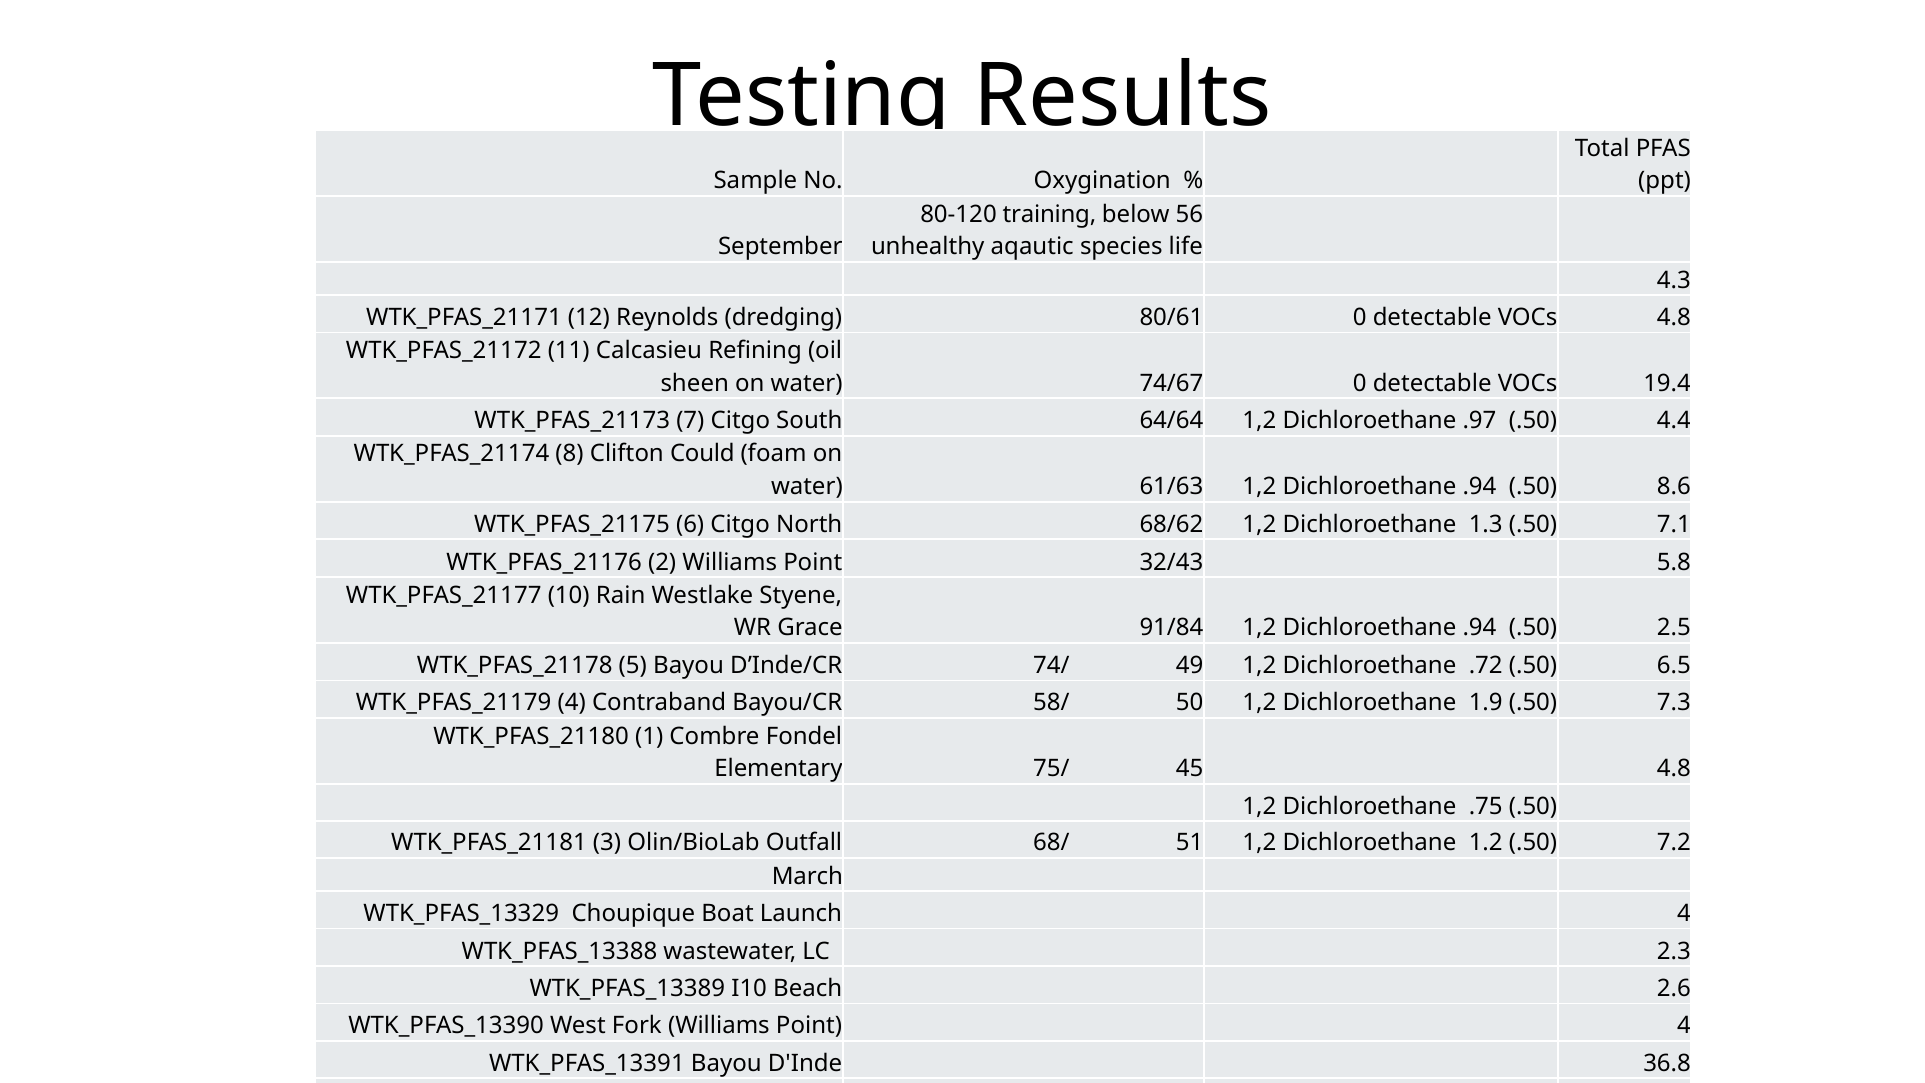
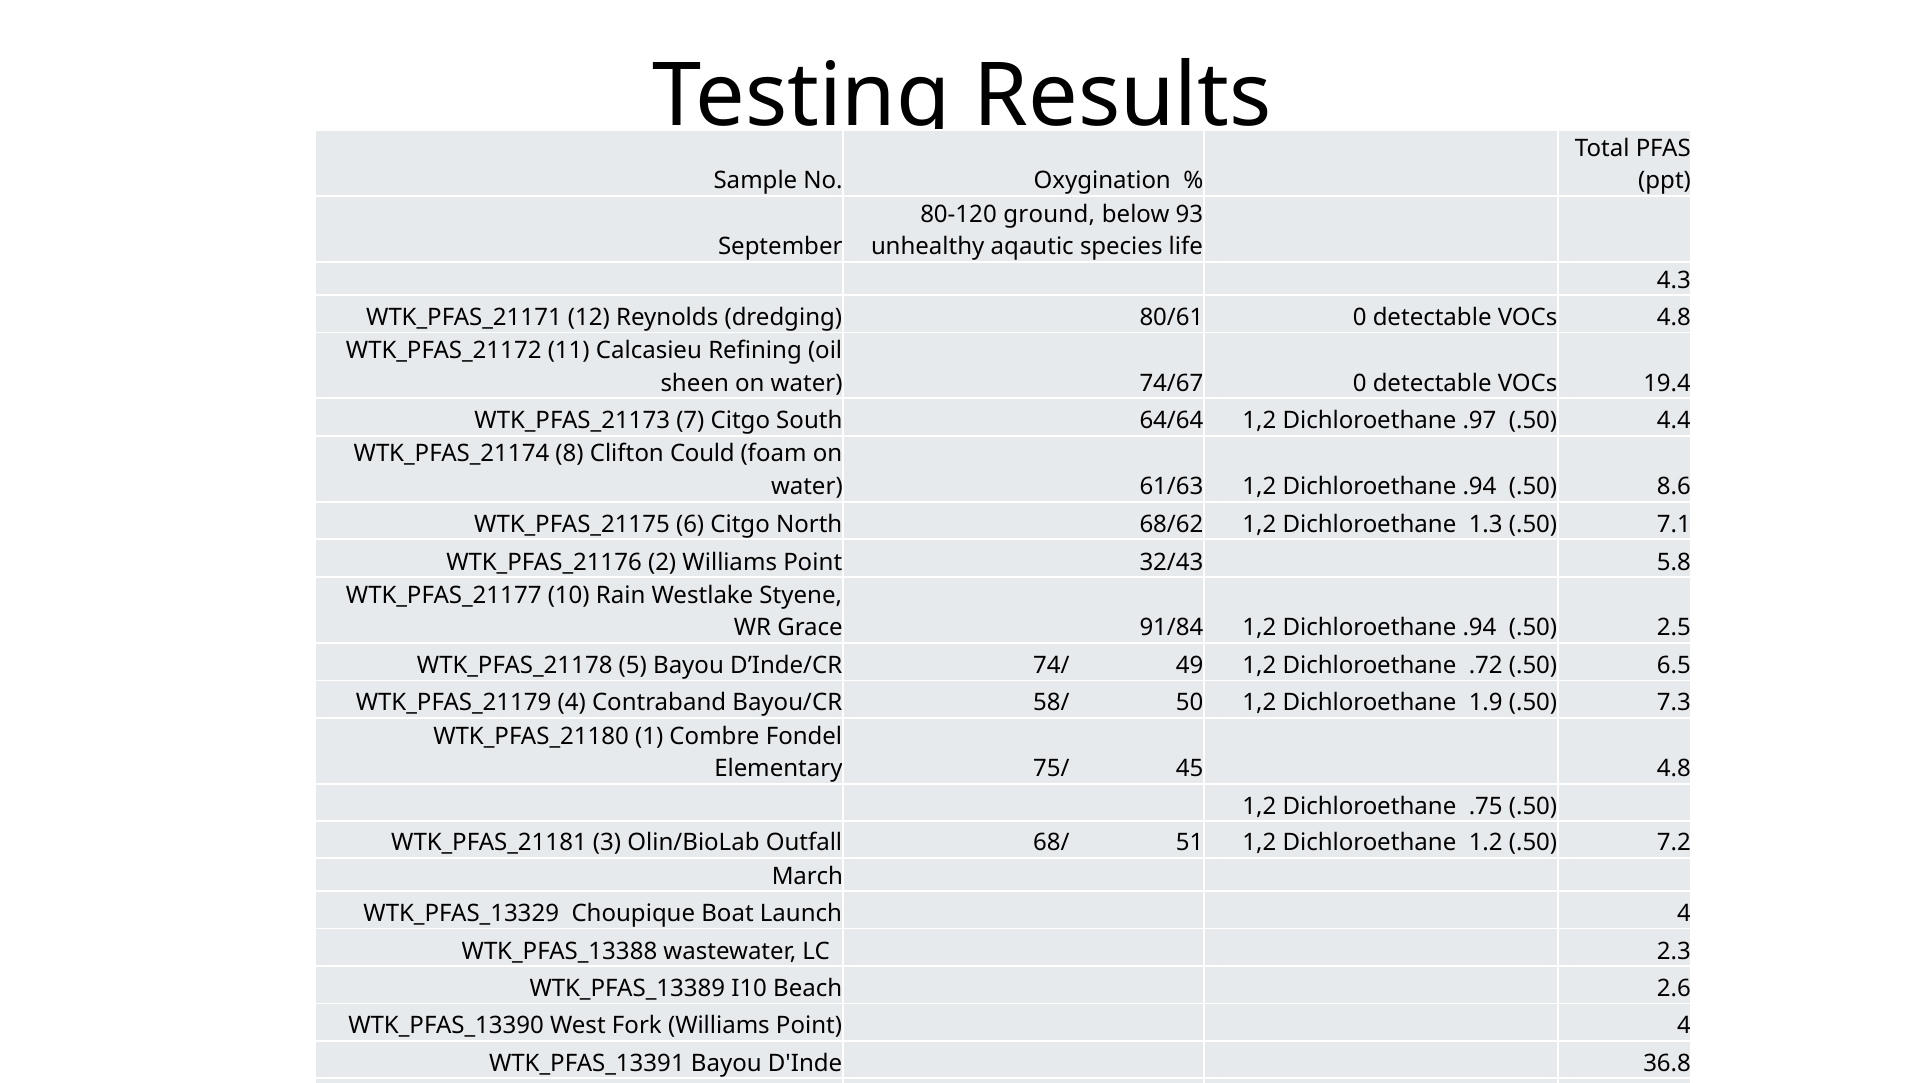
training: training -> ground (1049, 214)
56: 56 -> 93 (1189, 214)
